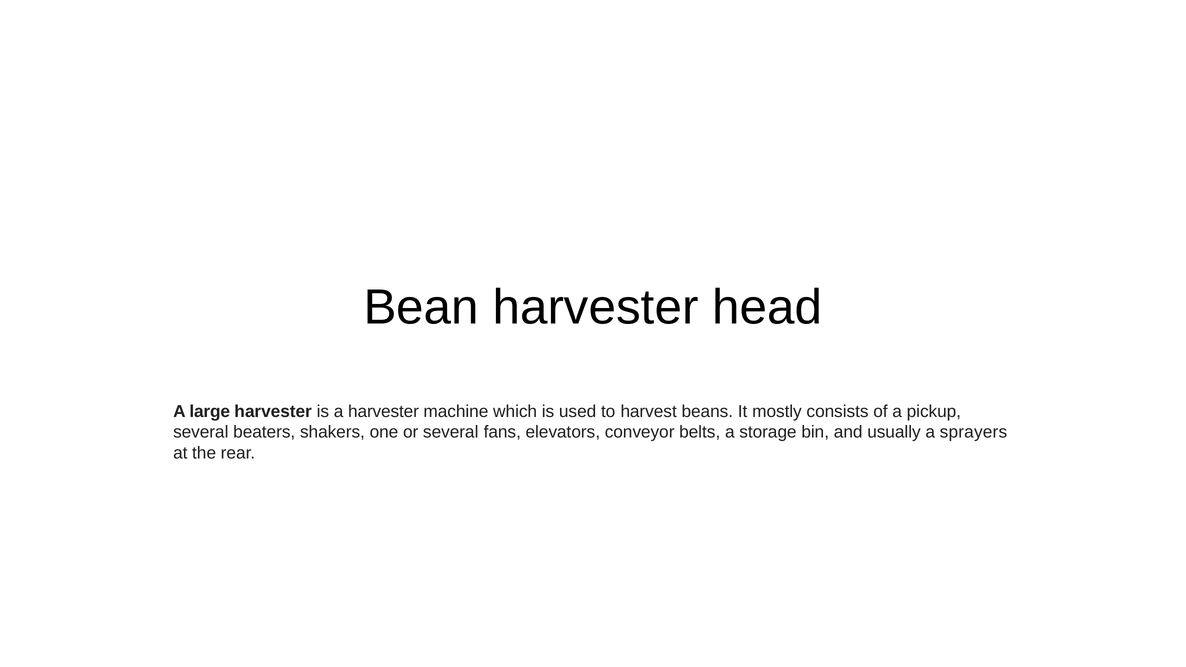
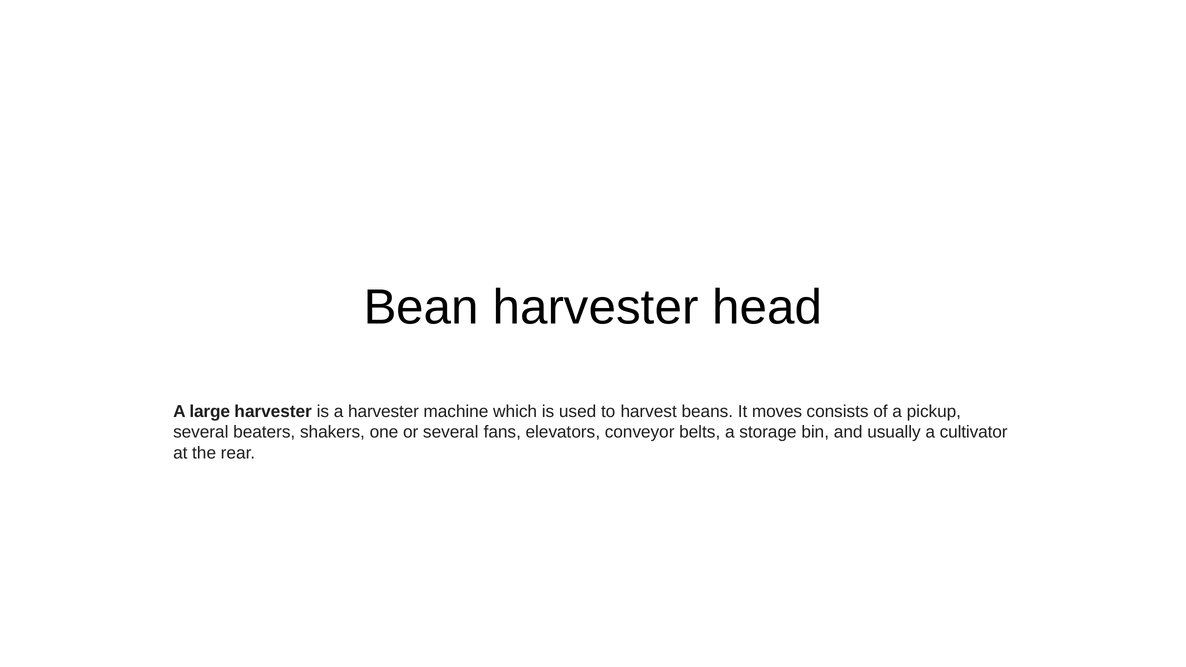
mostly: mostly -> moves (777, 412)
sprayers: sprayers -> cultivator (974, 432)
